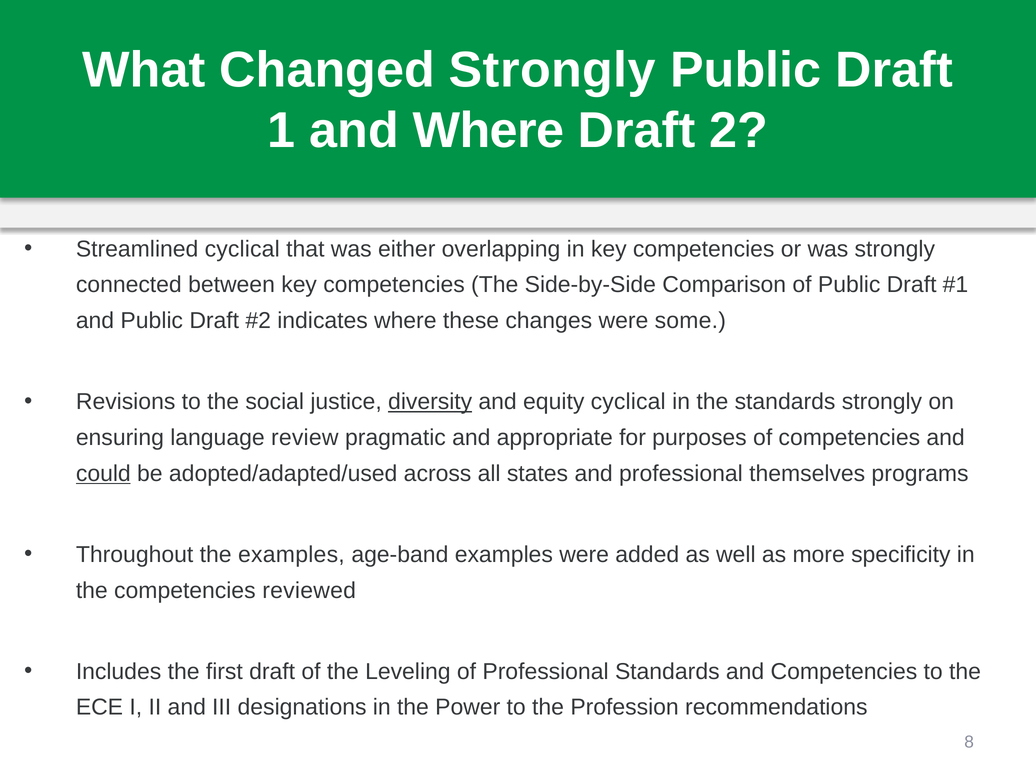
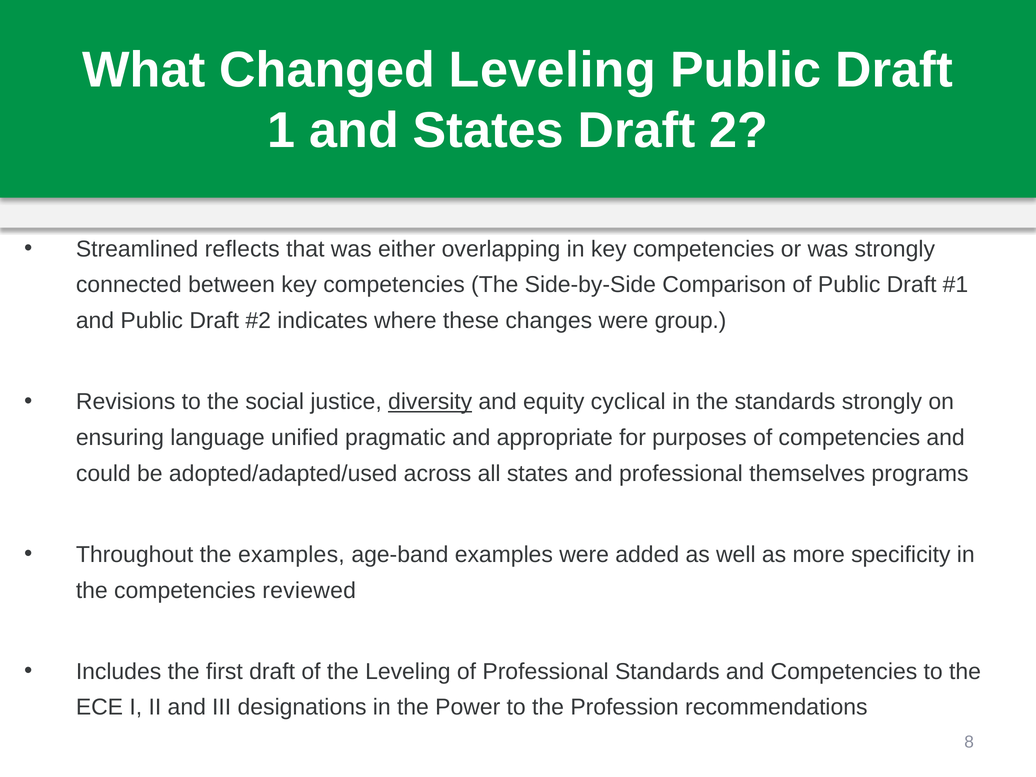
Changed Strongly: Strongly -> Leveling (552, 70)
and Where: Where -> States (488, 130)
Streamlined cyclical: cyclical -> reflects (242, 249)
some: some -> group (690, 321)
review: review -> unified (305, 438)
could underline: present -> none (103, 474)
